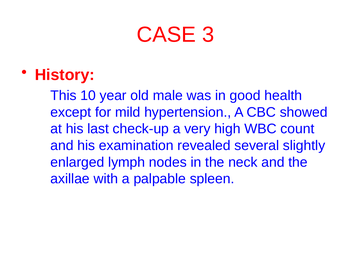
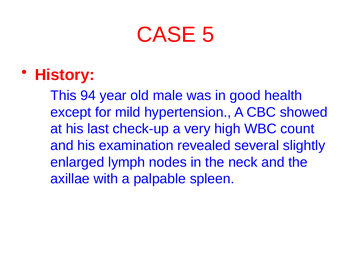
3: 3 -> 5 (208, 35)
10: 10 -> 94 (88, 95)
